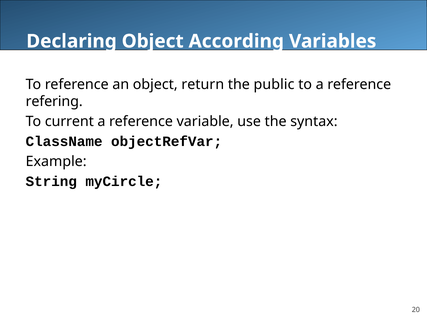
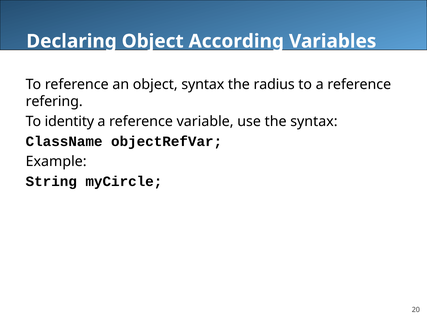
object return: return -> syntax (203, 84)
public: public -> radius (274, 84)
current: current -> identity (69, 121)
